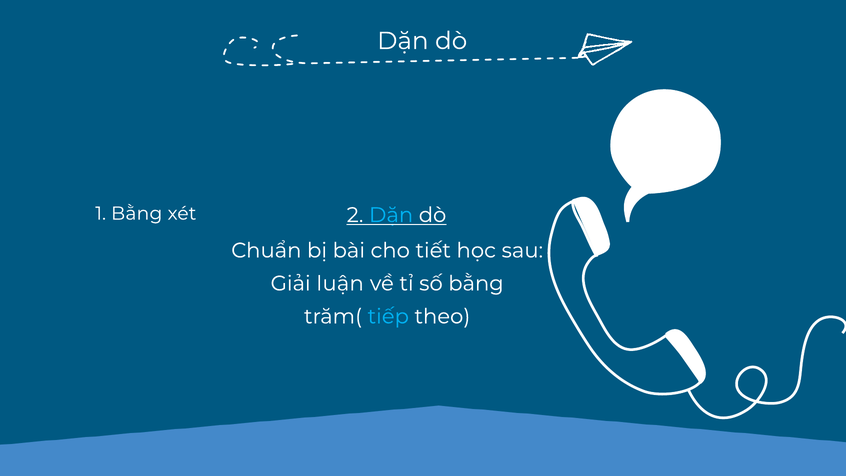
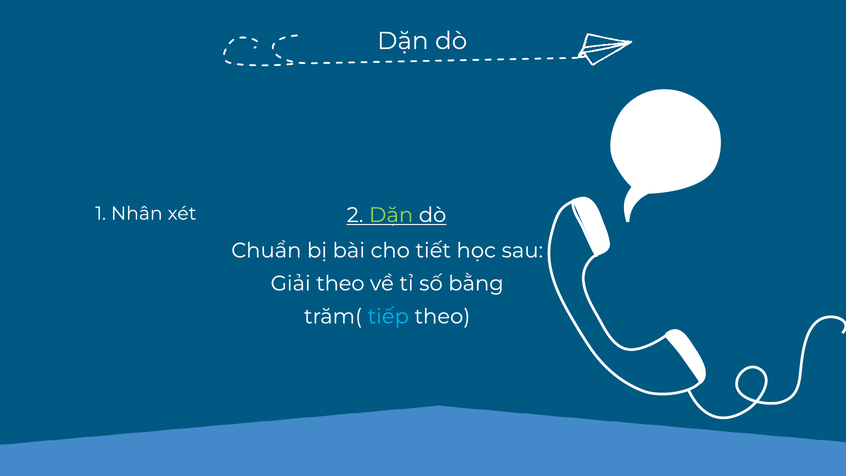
1 Bằng: Bằng -> Nhân (137, 213)
Dặn colour: light blue -> light green (391, 215)
Giải luận: luận -> theo (340, 283)
